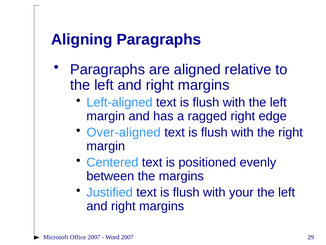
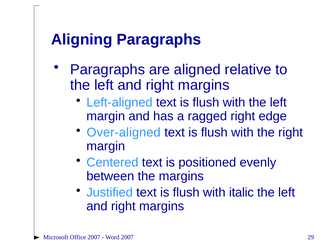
your: your -> italic (241, 192)
